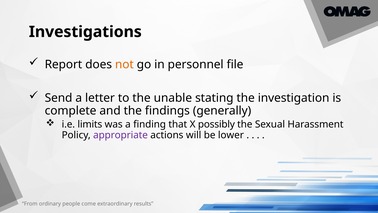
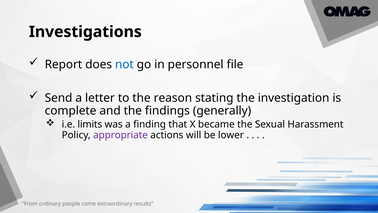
not colour: orange -> blue (124, 64)
unable: unable -> reason (173, 98)
possibly: possibly -> became (216, 124)
